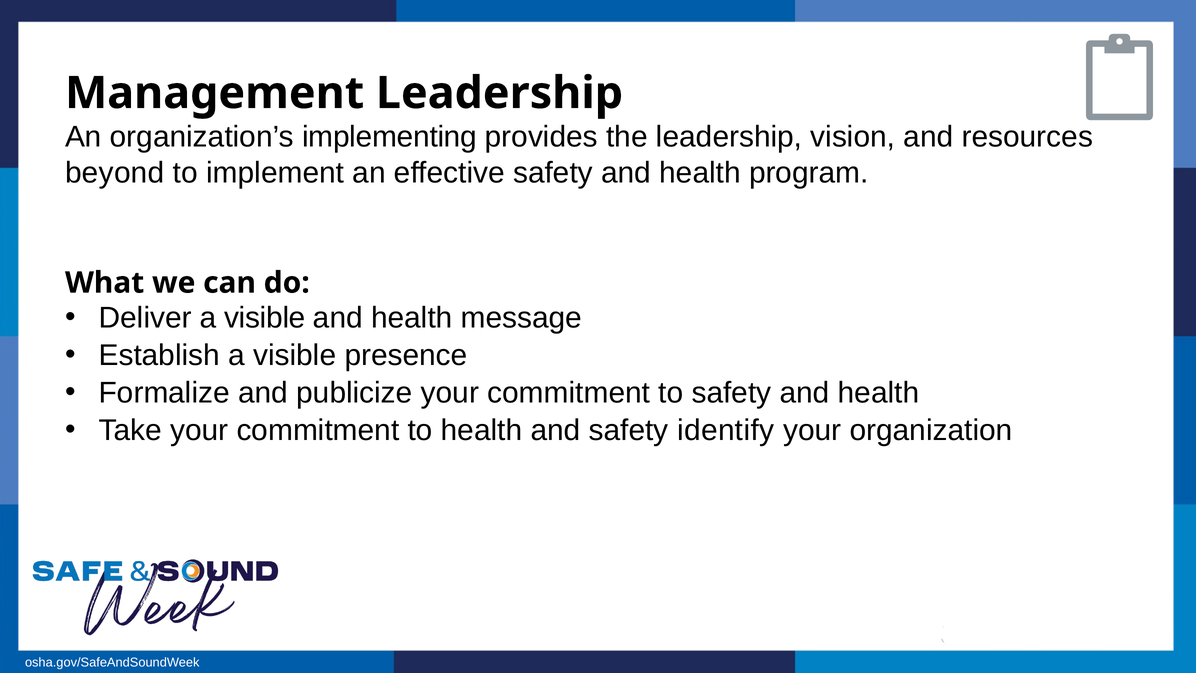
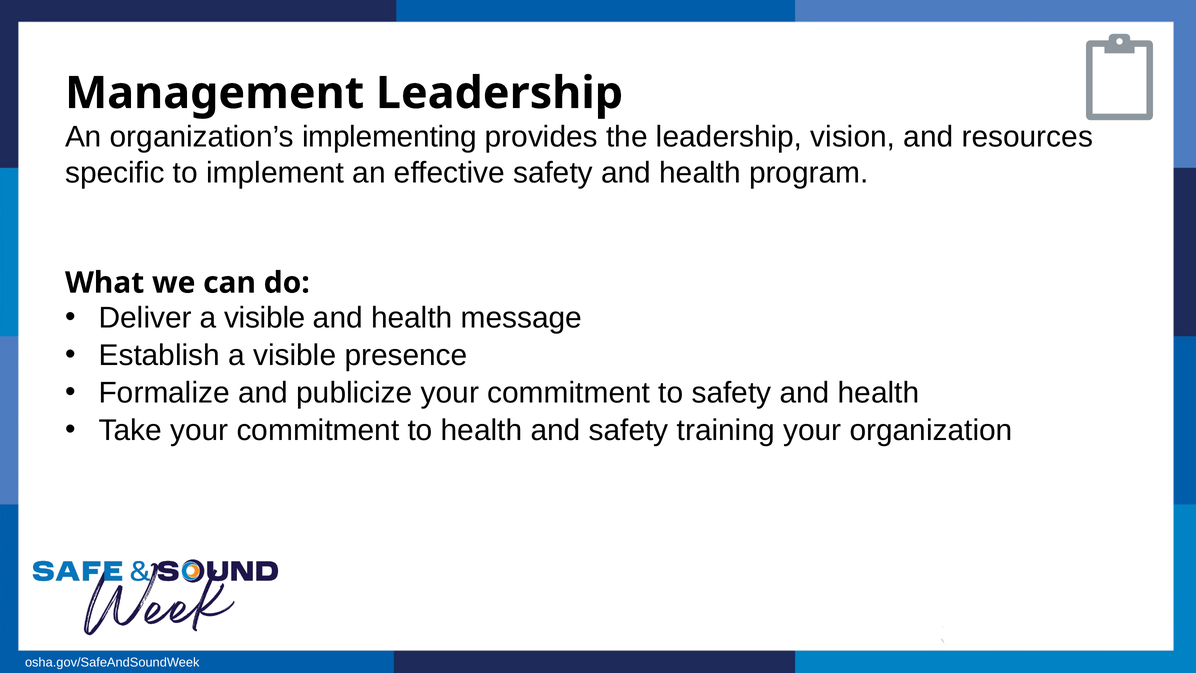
beyond: beyond -> specific (115, 173)
identify: identify -> training (726, 430)
